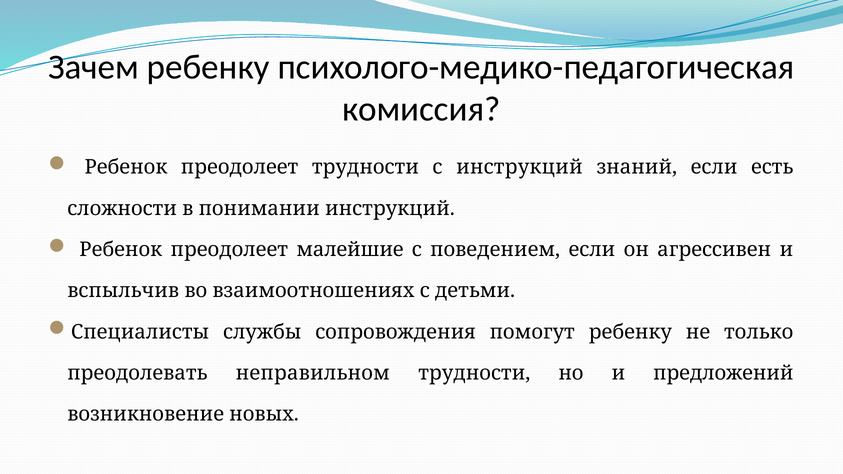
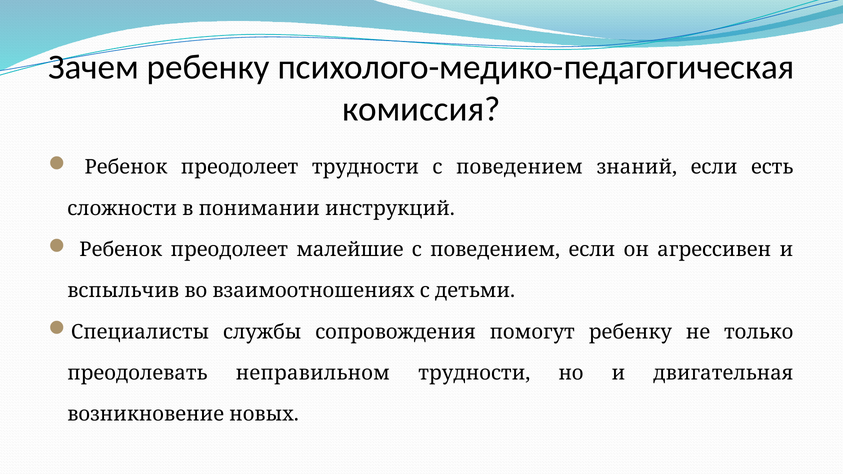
трудности с инструкций: инструкций -> поведением (519, 167)
предложений: предложений -> двигательная (723, 373)
